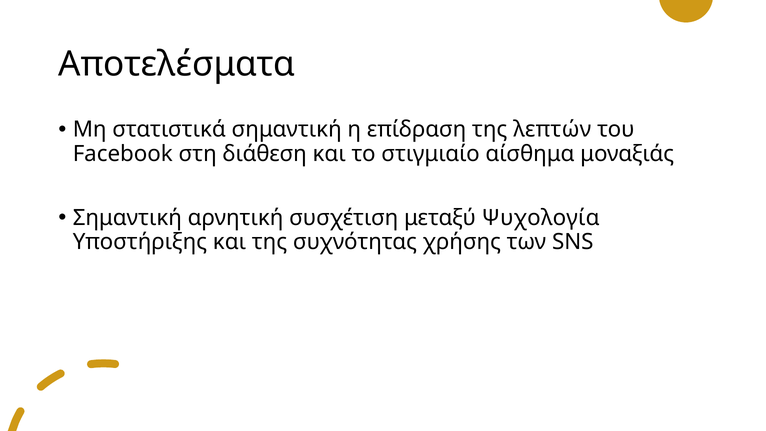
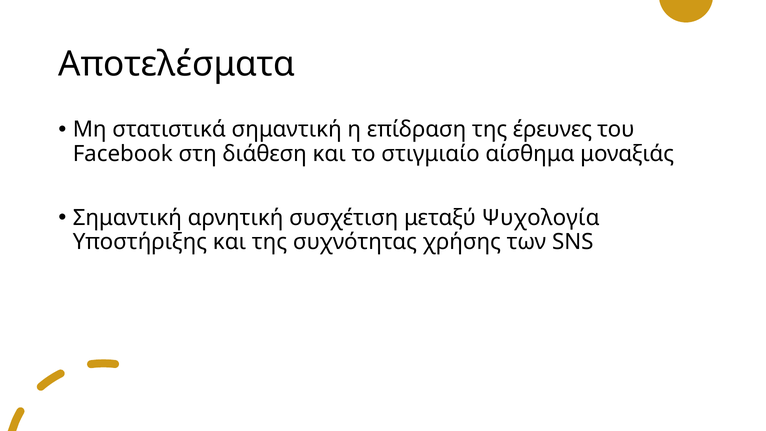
λεπτών: λεπτών -> έρευνες (552, 130)
